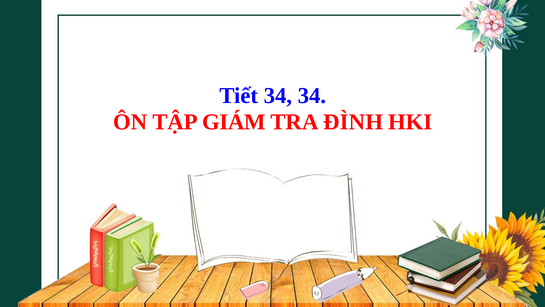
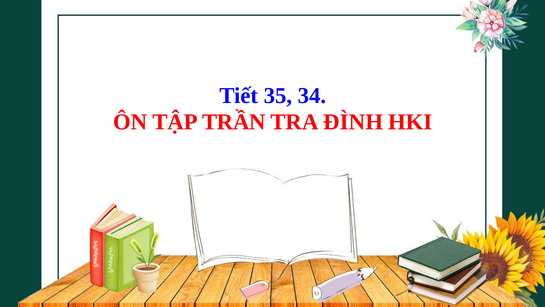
Tiết 34: 34 -> 35 (278, 96)
GIÁM: GIÁM -> TRẦN (234, 122)
